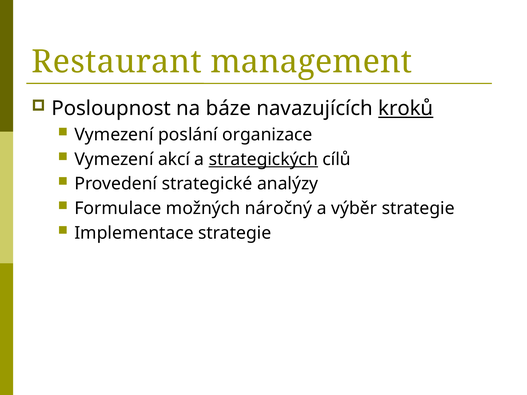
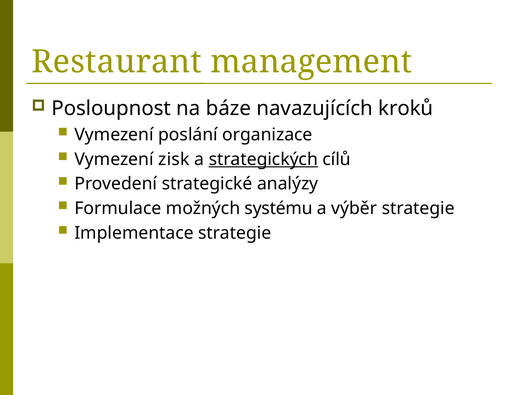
kroků underline: present -> none (406, 109)
akcí: akcí -> zisk (174, 159)
náročný: náročný -> systému (279, 209)
